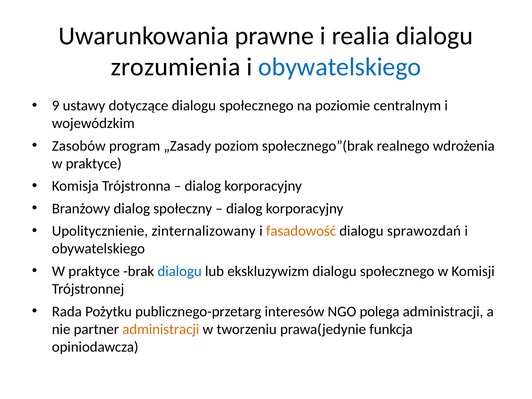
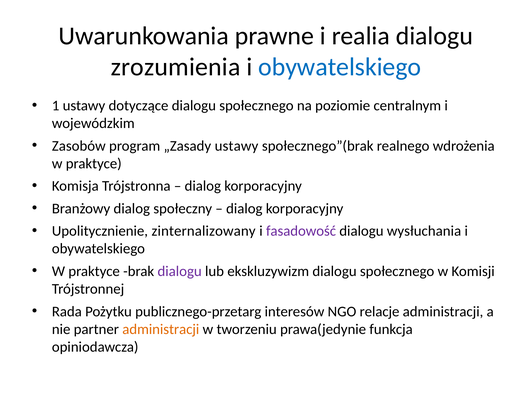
9: 9 -> 1 (56, 106)
„Zasady poziom: poziom -> ustawy (237, 146)
fasadowość colour: orange -> purple (301, 231)
sprawozdań: sprawozdań -> wysłuchania (424, 231)
dialogu colour: blue -> purple (180, 271)
polega: polega -> relacje (380, 311)
